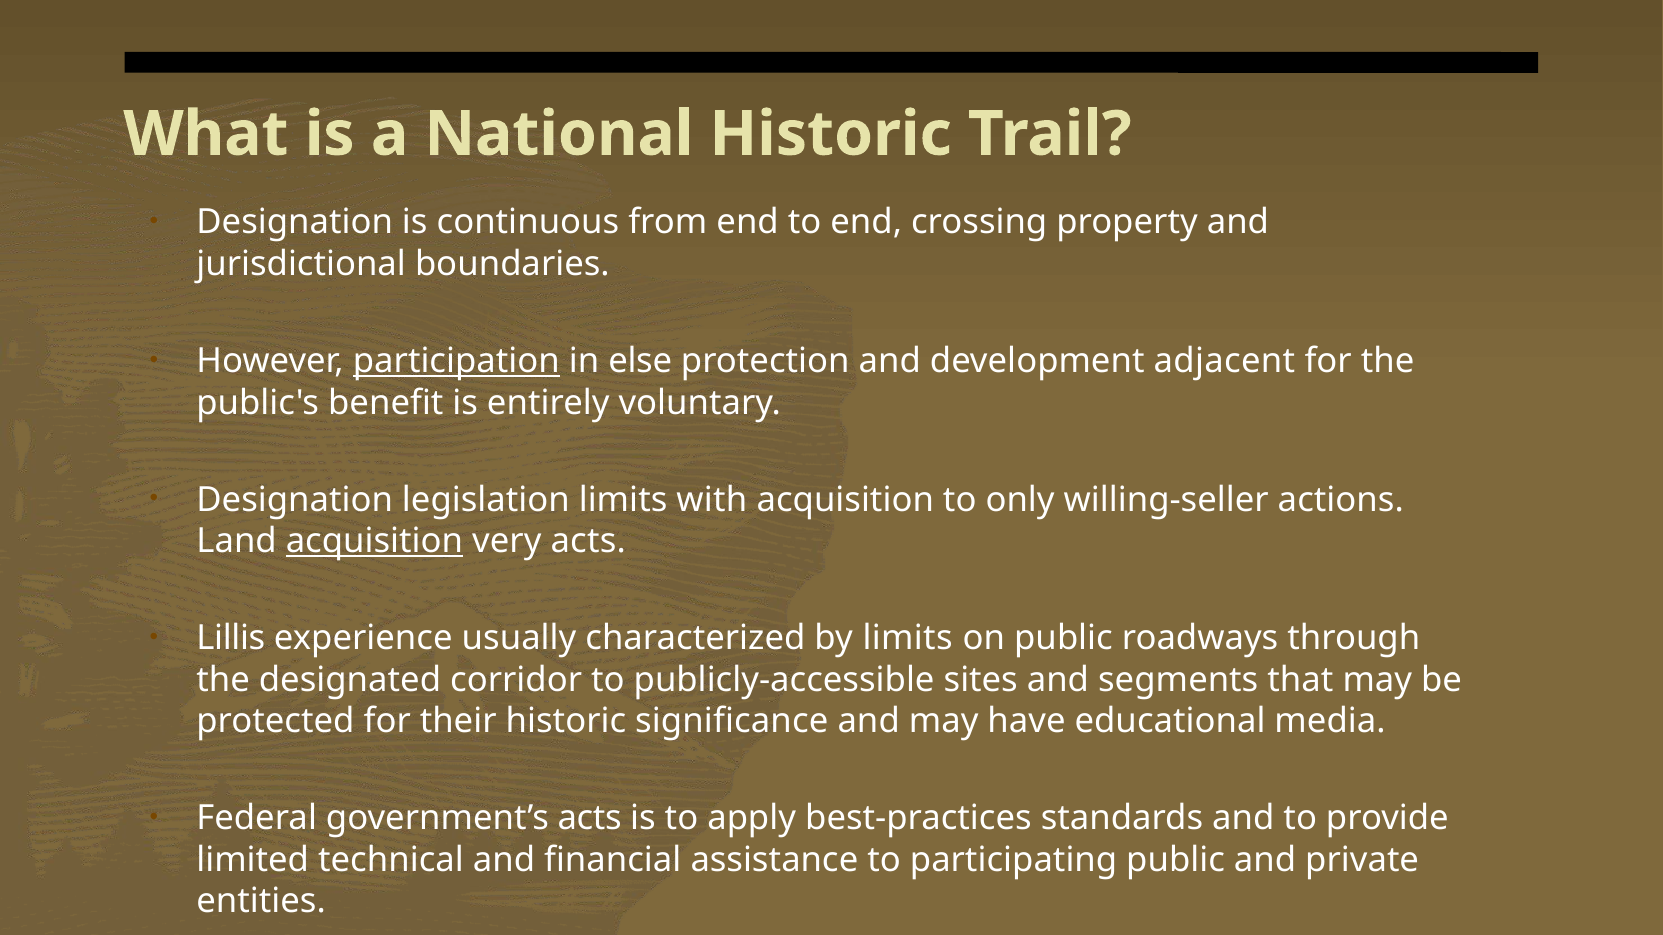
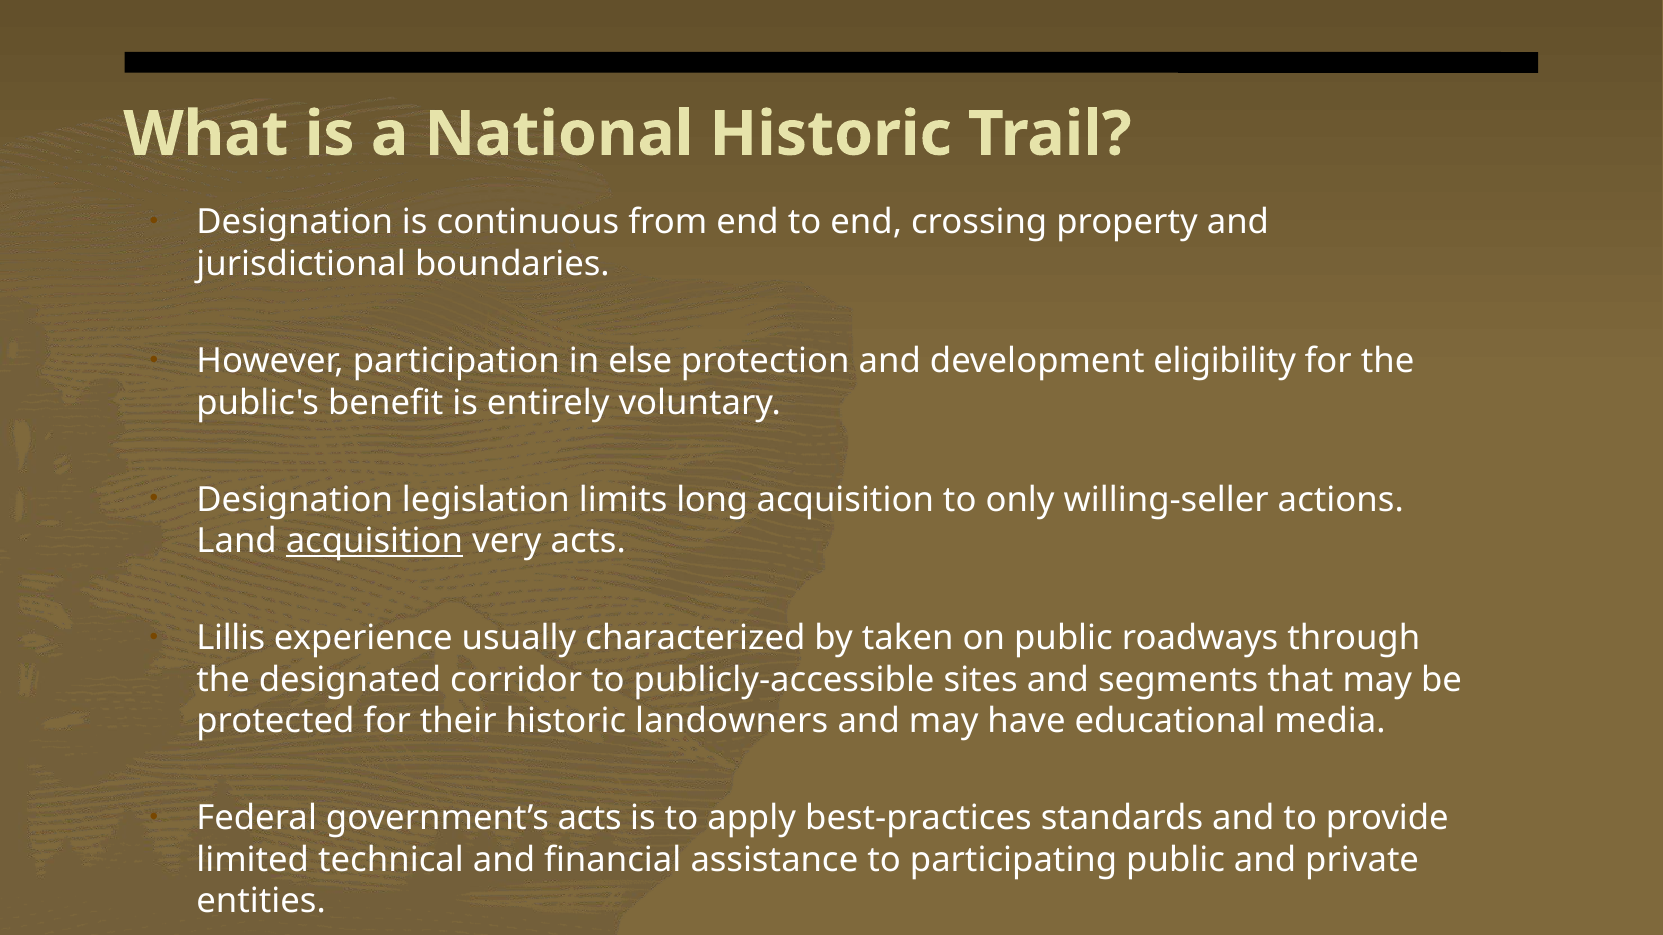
participation underline: present -> none (456, 361)
adjacent: adjacent -> eligibility (1225, 361)
with: with -> long (712, 500)
by limits: limits -> taken (908, 638)
significance: significance -> landowners (732, 722)
